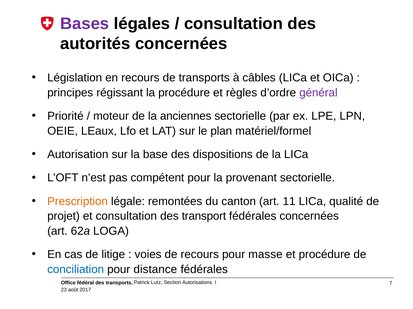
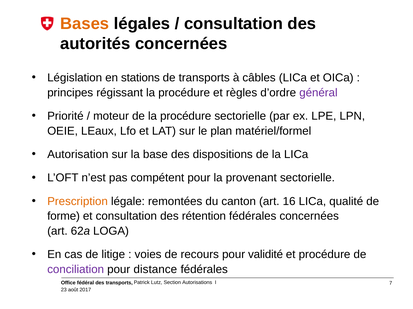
Bases colour: purple -> orange (85, 24)
en recours: recours -> stations (140, 78)
de la anciennes: anciennes -> procédure (186, 116)
11: 11 -> 16 (289, 202)
projet: projet -> forme (64, 217)
transport: transport -> rétention (204, 217)
masse: masse -> validité (266, 255)
conciliation colour: blue -> purple (76, 270)
